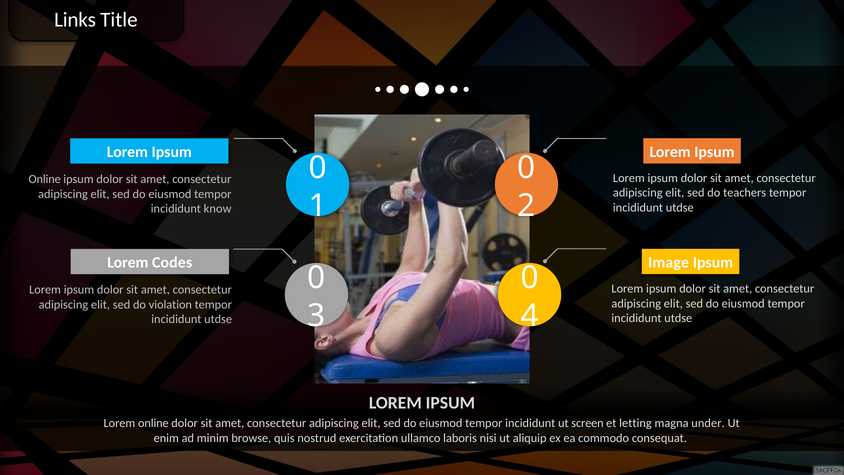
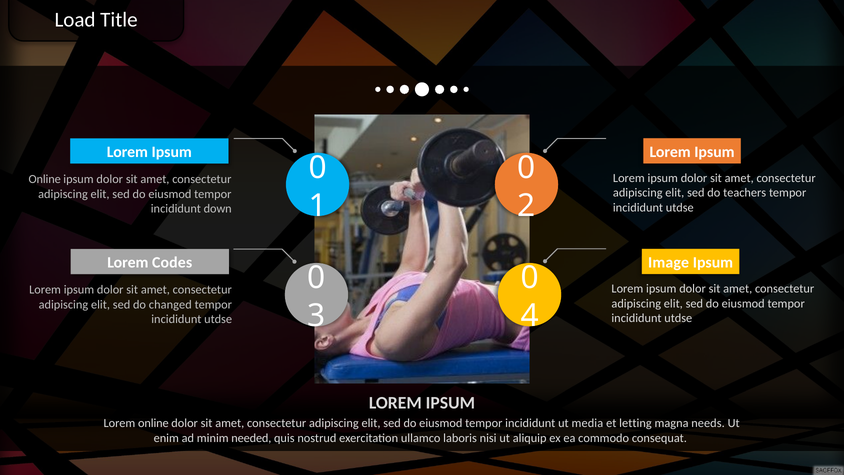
Links: Links -> Load (75, 20)
know: know -> down (218, 209)
violation: violation -> changed (170, 304)
screen: screen -> media (587, 423)
under: under -> needs (708, 423)
browse: browse -> needed (251, 438)
